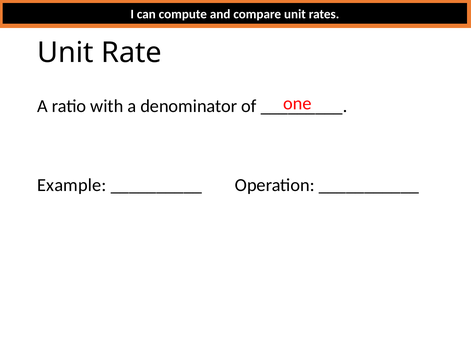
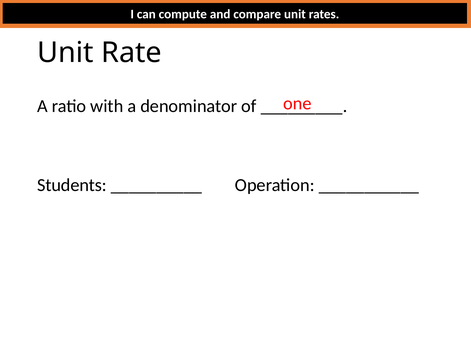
Example: Example -> Students (72, 185)
